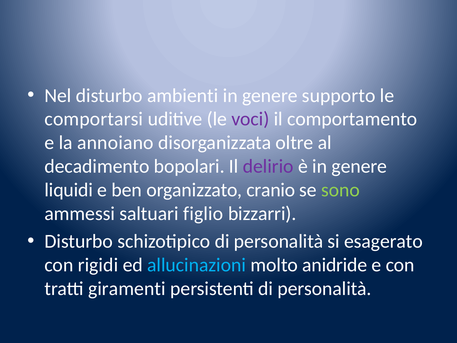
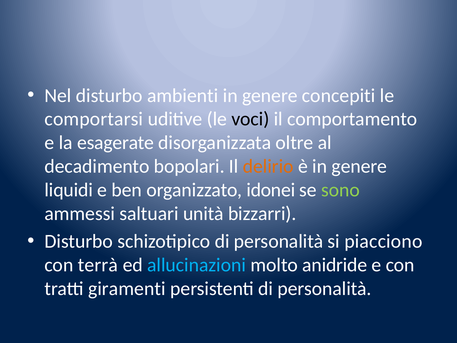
supporto: supporto -> concepiti (339, 95)
voci colour: purple -> black (250, 119)
annoiano: annoiano -> esagerate (116, 143)
delirio colour: purple -> orange (268, 166)
cranio: cranio -> idonei (271, 190)
figlio: figlio -> unità (203, 214)
esagerato: esagerato -> piacciono (383, 241)
rigidi: rigidi -> terrà (98, 265)
